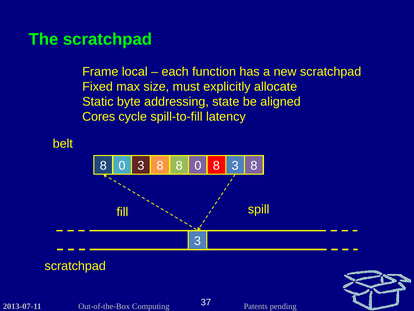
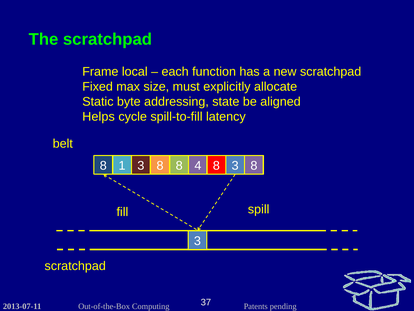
Cores: Cores -> Helps (99, 117)
8 0: 0 -> 1 (122, 166)
3 0: 0 -> 4 (198, 166)
